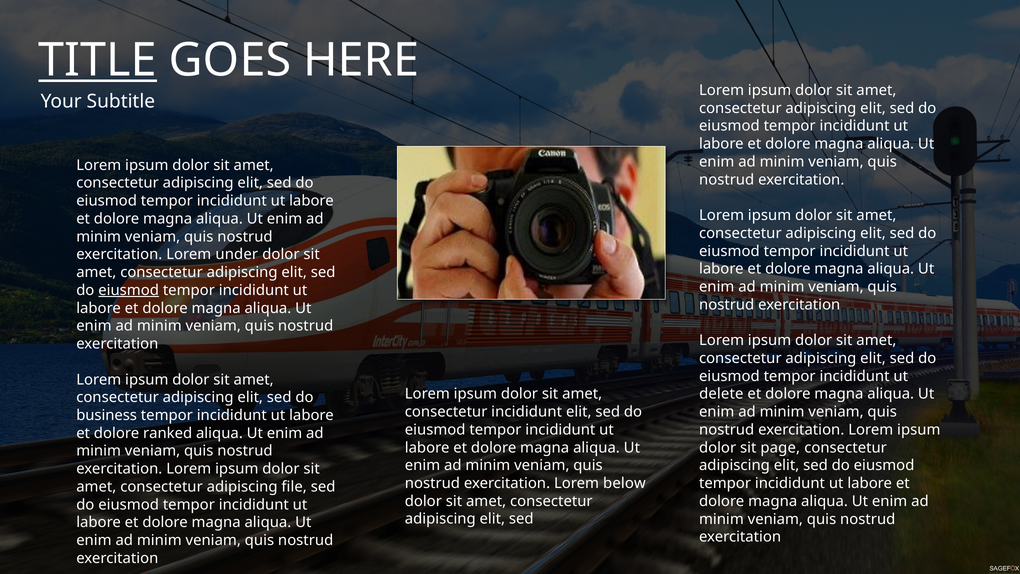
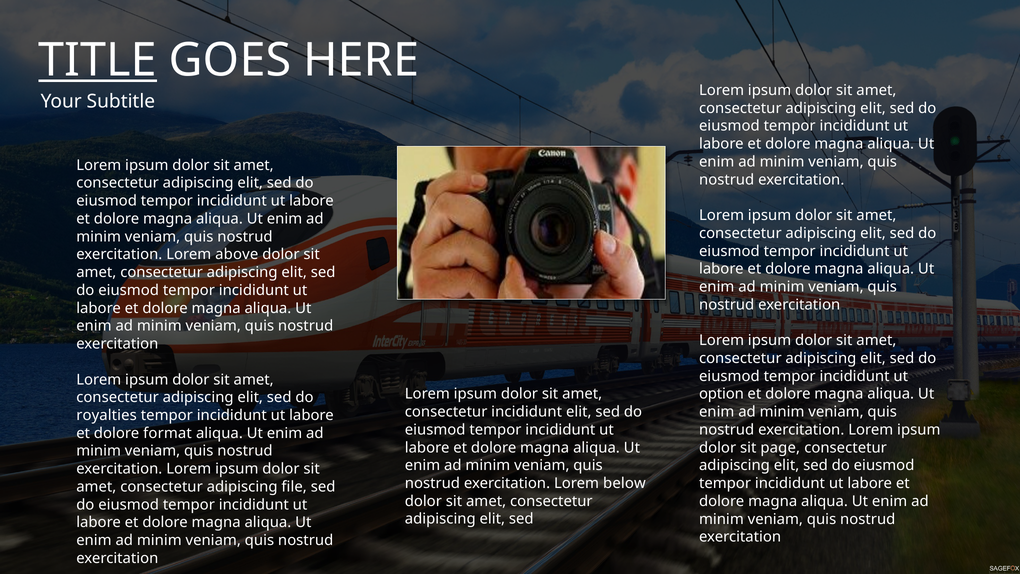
under: under -> above (237, 254)
eiusmod underline: present -> none (129, 290)
delete: delete -> option (721, 394)
business: business -> royalties (107, 415)
ranked: ranked -> format (168, 433)
